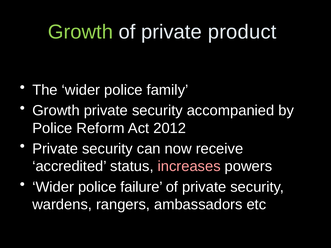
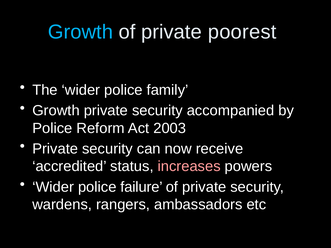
Growth colour: light green -> light blue (81, 32)
product: product -> poorest (242, 32)
2012: 2012 -> 2003 (170, 128)
